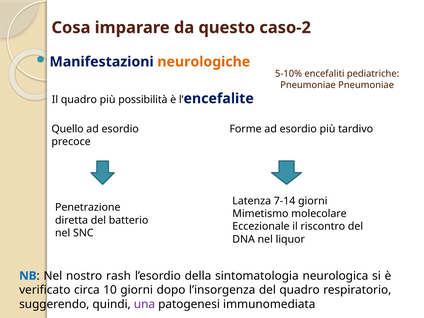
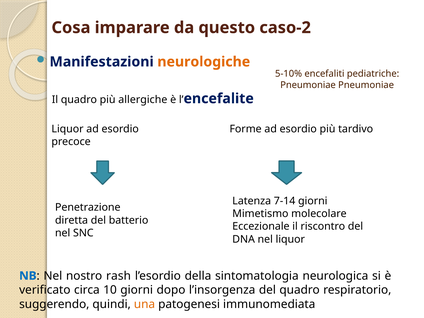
possibilità: possibilità -> allergiche (143, 100)
Quello: Quello -> Liquor (68, 129)
una colour: purple -> orange (144, 304)
